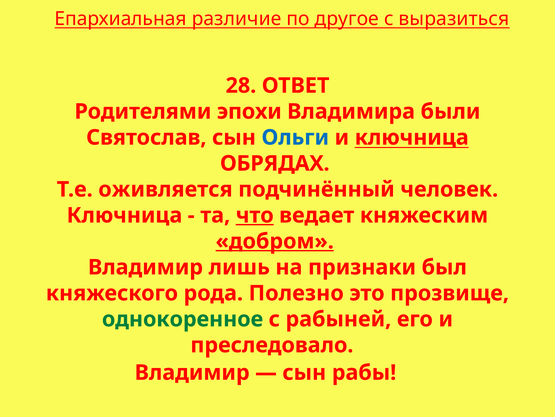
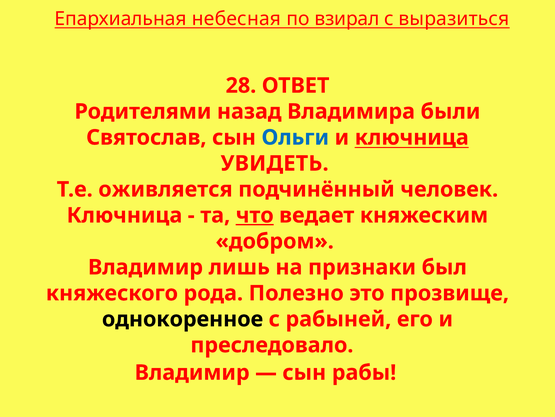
различие: различие -> небесная (237, 19)
другое: другое -> взирал (347, 19)
эпохи: эпохи -> назад (249, 111)
ОБРЯДАХ: ОБРЯДАХ -> УВИДЕТЬ (275, 163)
добром underline: present -> none (275, 241)
однокоренное colour: green -> black (183, 319)
